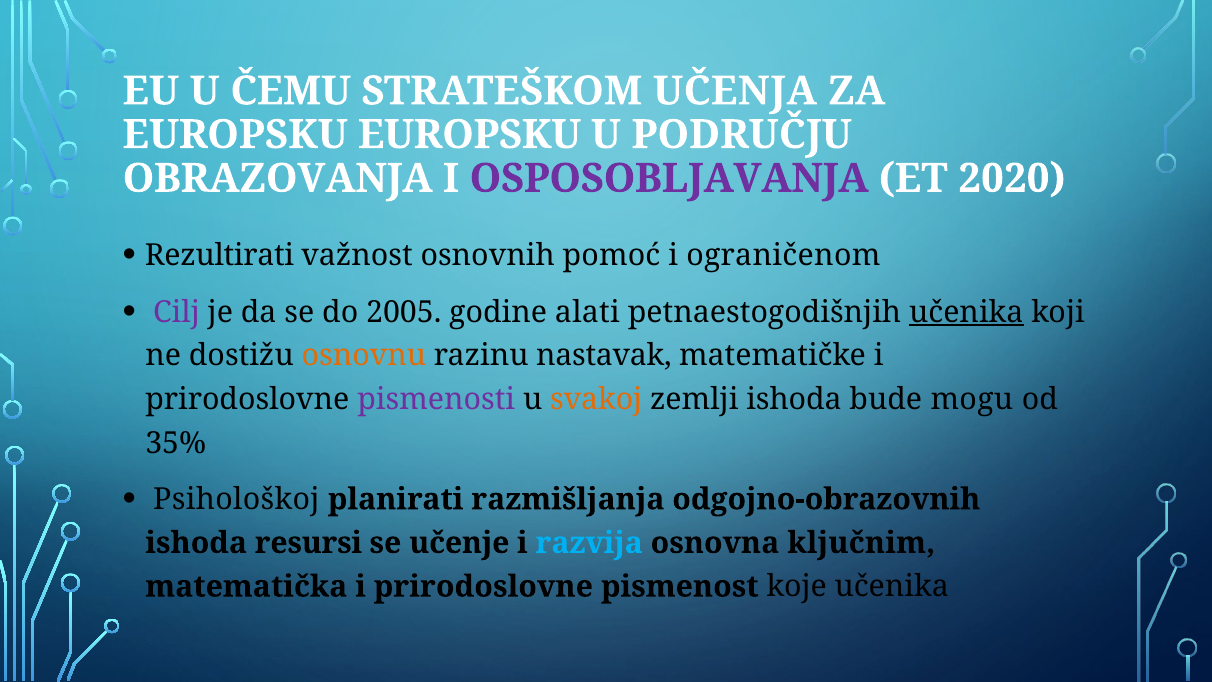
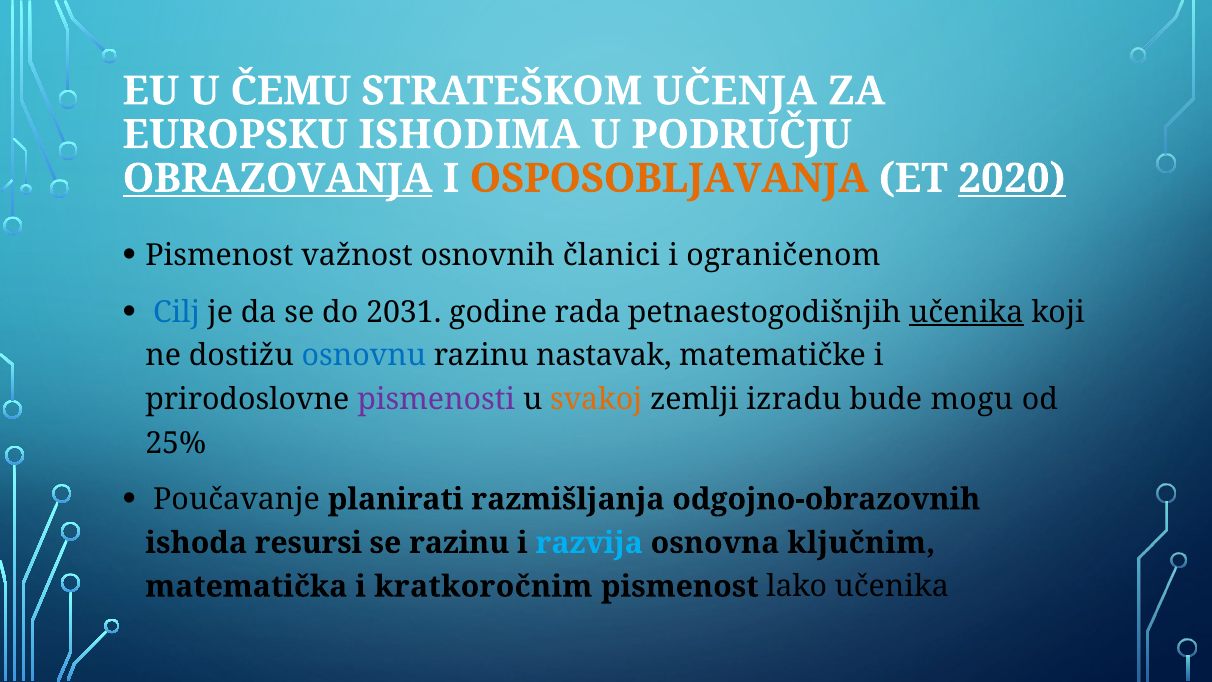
EUROPSKU EUROPSKU: EUROPSKU -> ISHODIMA (469, 135)
OBRAZOVANJA underline: none -> present (278, 178)
OSPOSOBLJAVANJA colour: purple -> orange (669, 178)
2020 underline: none -> present (1012, 178)
Rezultirati: Rezultirati -> Pismenost (219, 256)
pomoć: pomoć -> članici (611, 256)
Cilj colour: purple -> blue (177, 312)
2005: 2005 -> 2031 (404, 312)
alati: alati -> rada (588, 312)
osnovnu colour: orange -> blue (364, 356)
zemlji ishoda: ishoda -> izradu (794, 399)
35%: 35% -> 25% (176, 443)
Psihološkoj: Psihološkoj -> Poučavanje (237, 499)
se učenje: učenje -> razinu (459, 543)
matematička i prirodoslovne: prirodoslovne -> kratkoročnim (483, 586)
koje: koje -> lako (797, 586)
